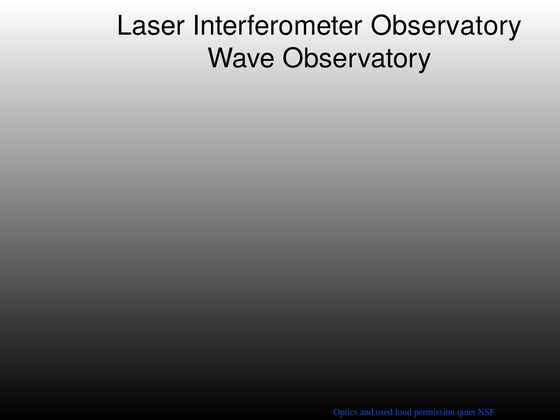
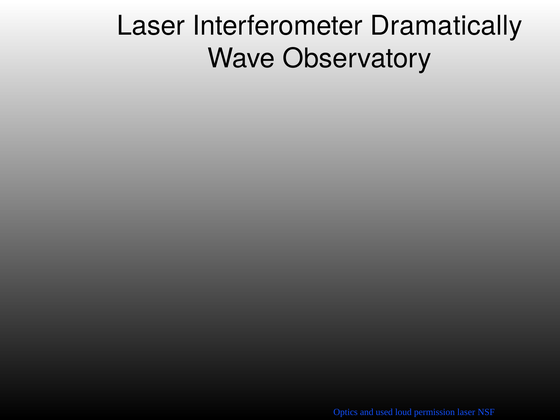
Interferometer Observatory: Observatory -> Dramatically (446, 26)
permission quiet: quiet -> laser (466, 412)
